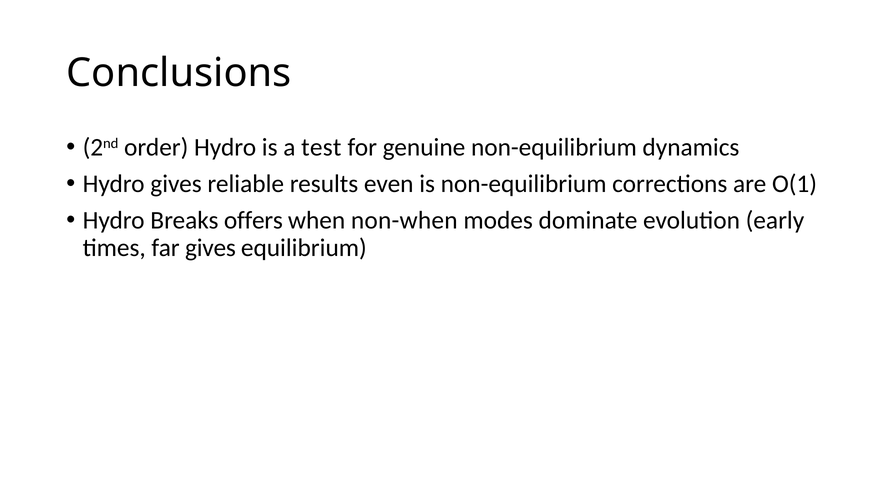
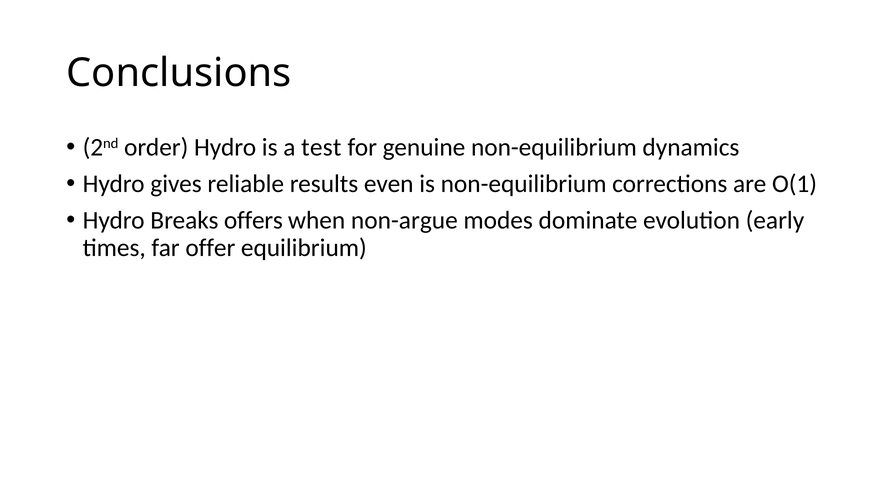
non-when: non-when -> non-argue (404, 220)
far gives: gives -> offer (210, 247)
